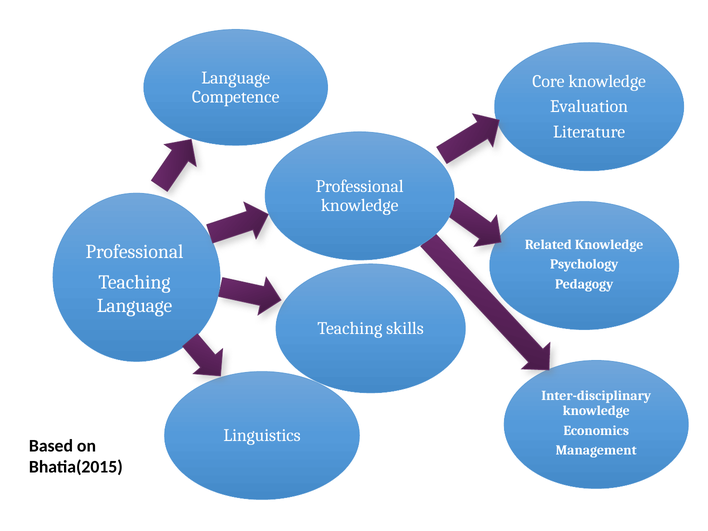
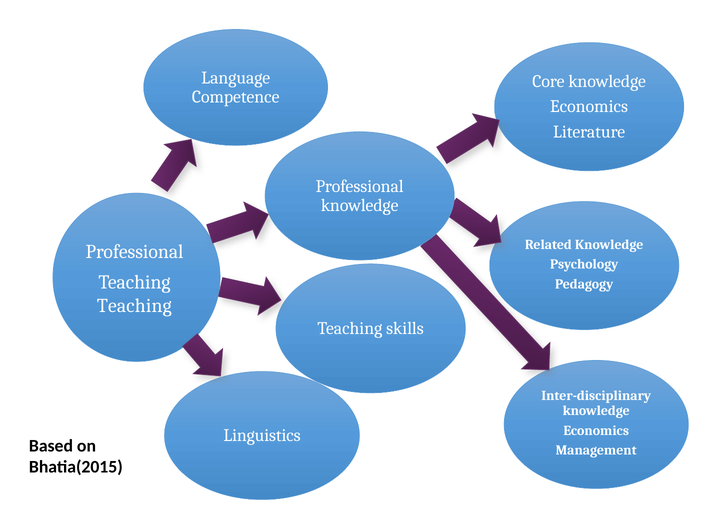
Evaluation: Evaluation -> Economics (589, 107)
Language: Language -> Teaching (134, 306)
